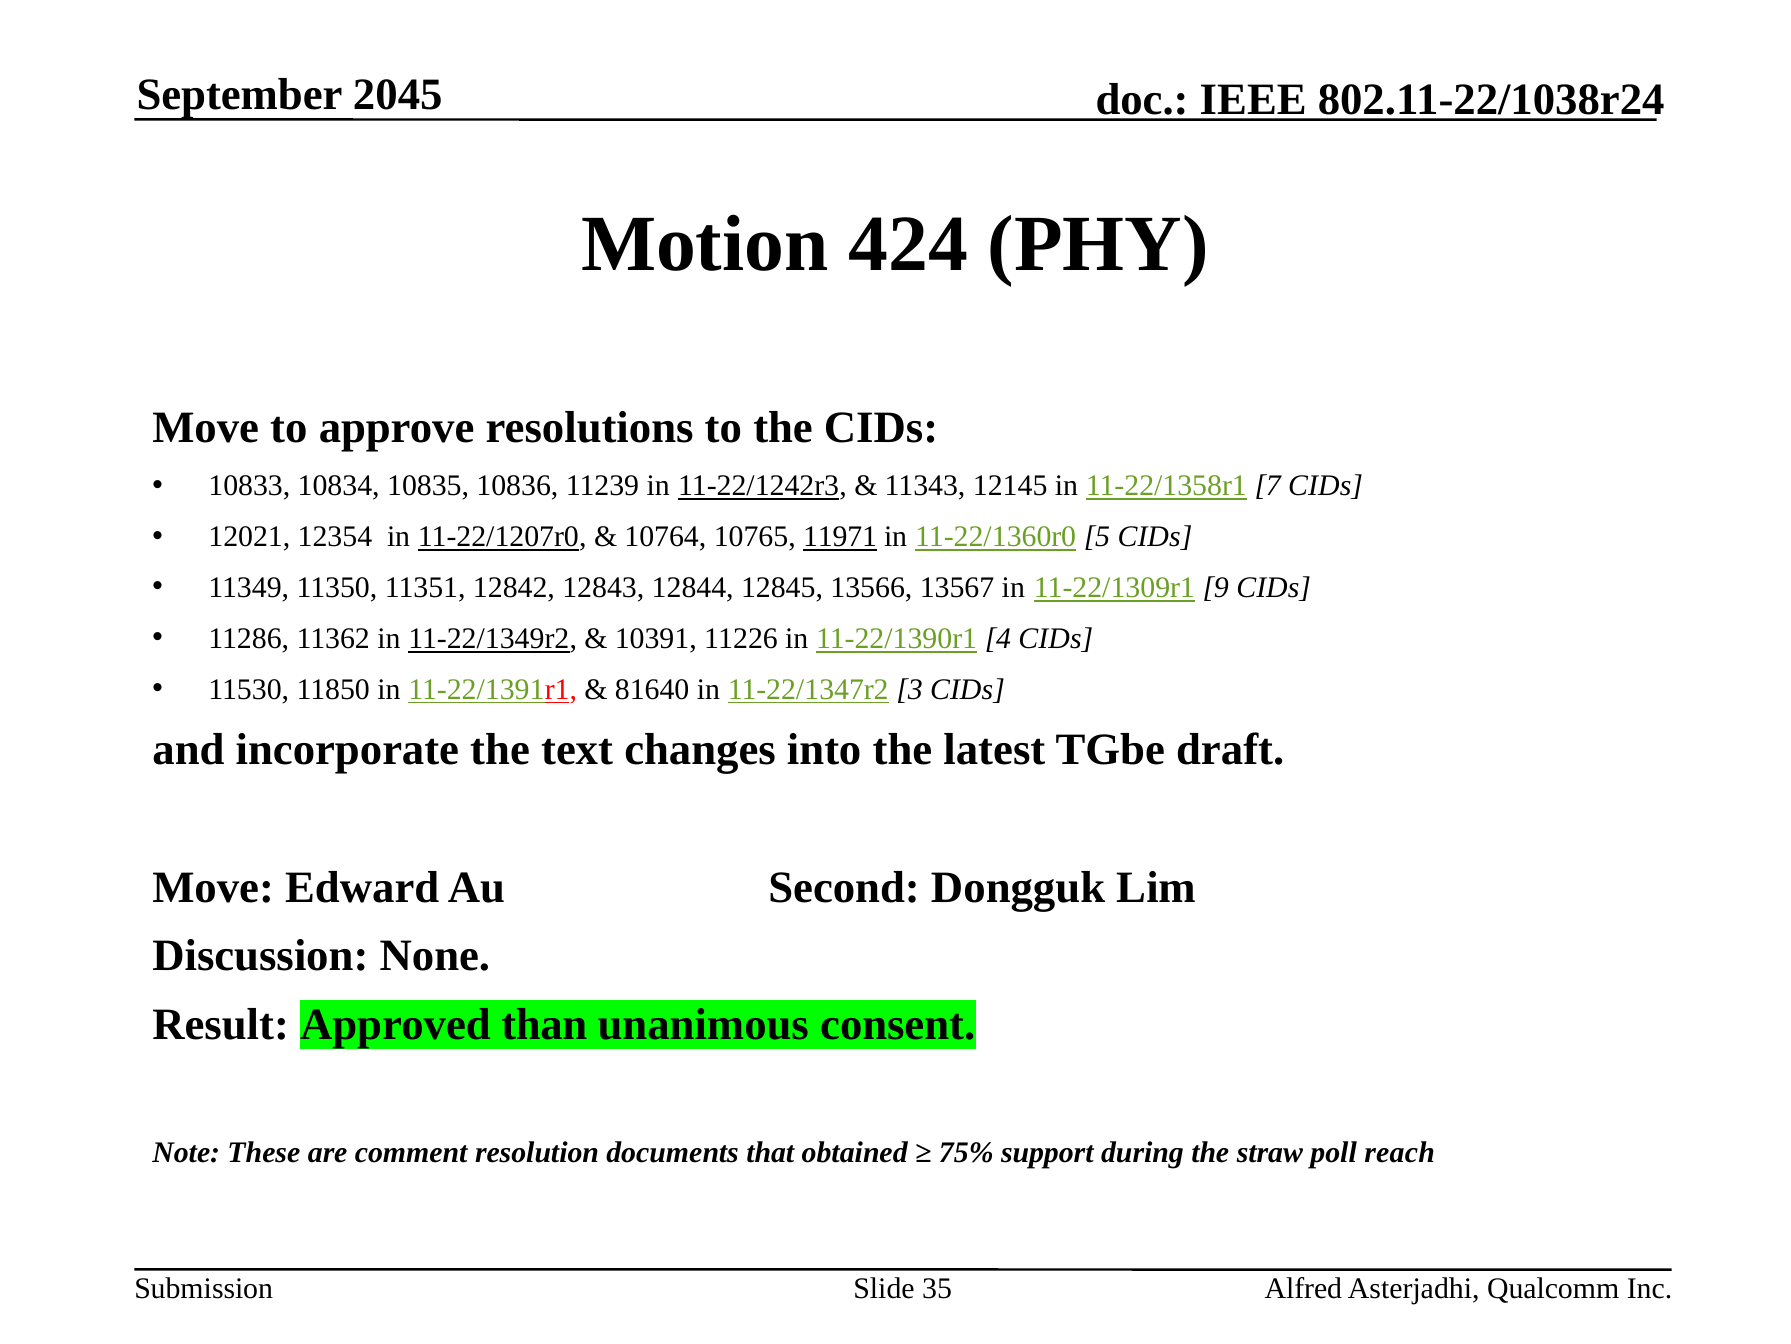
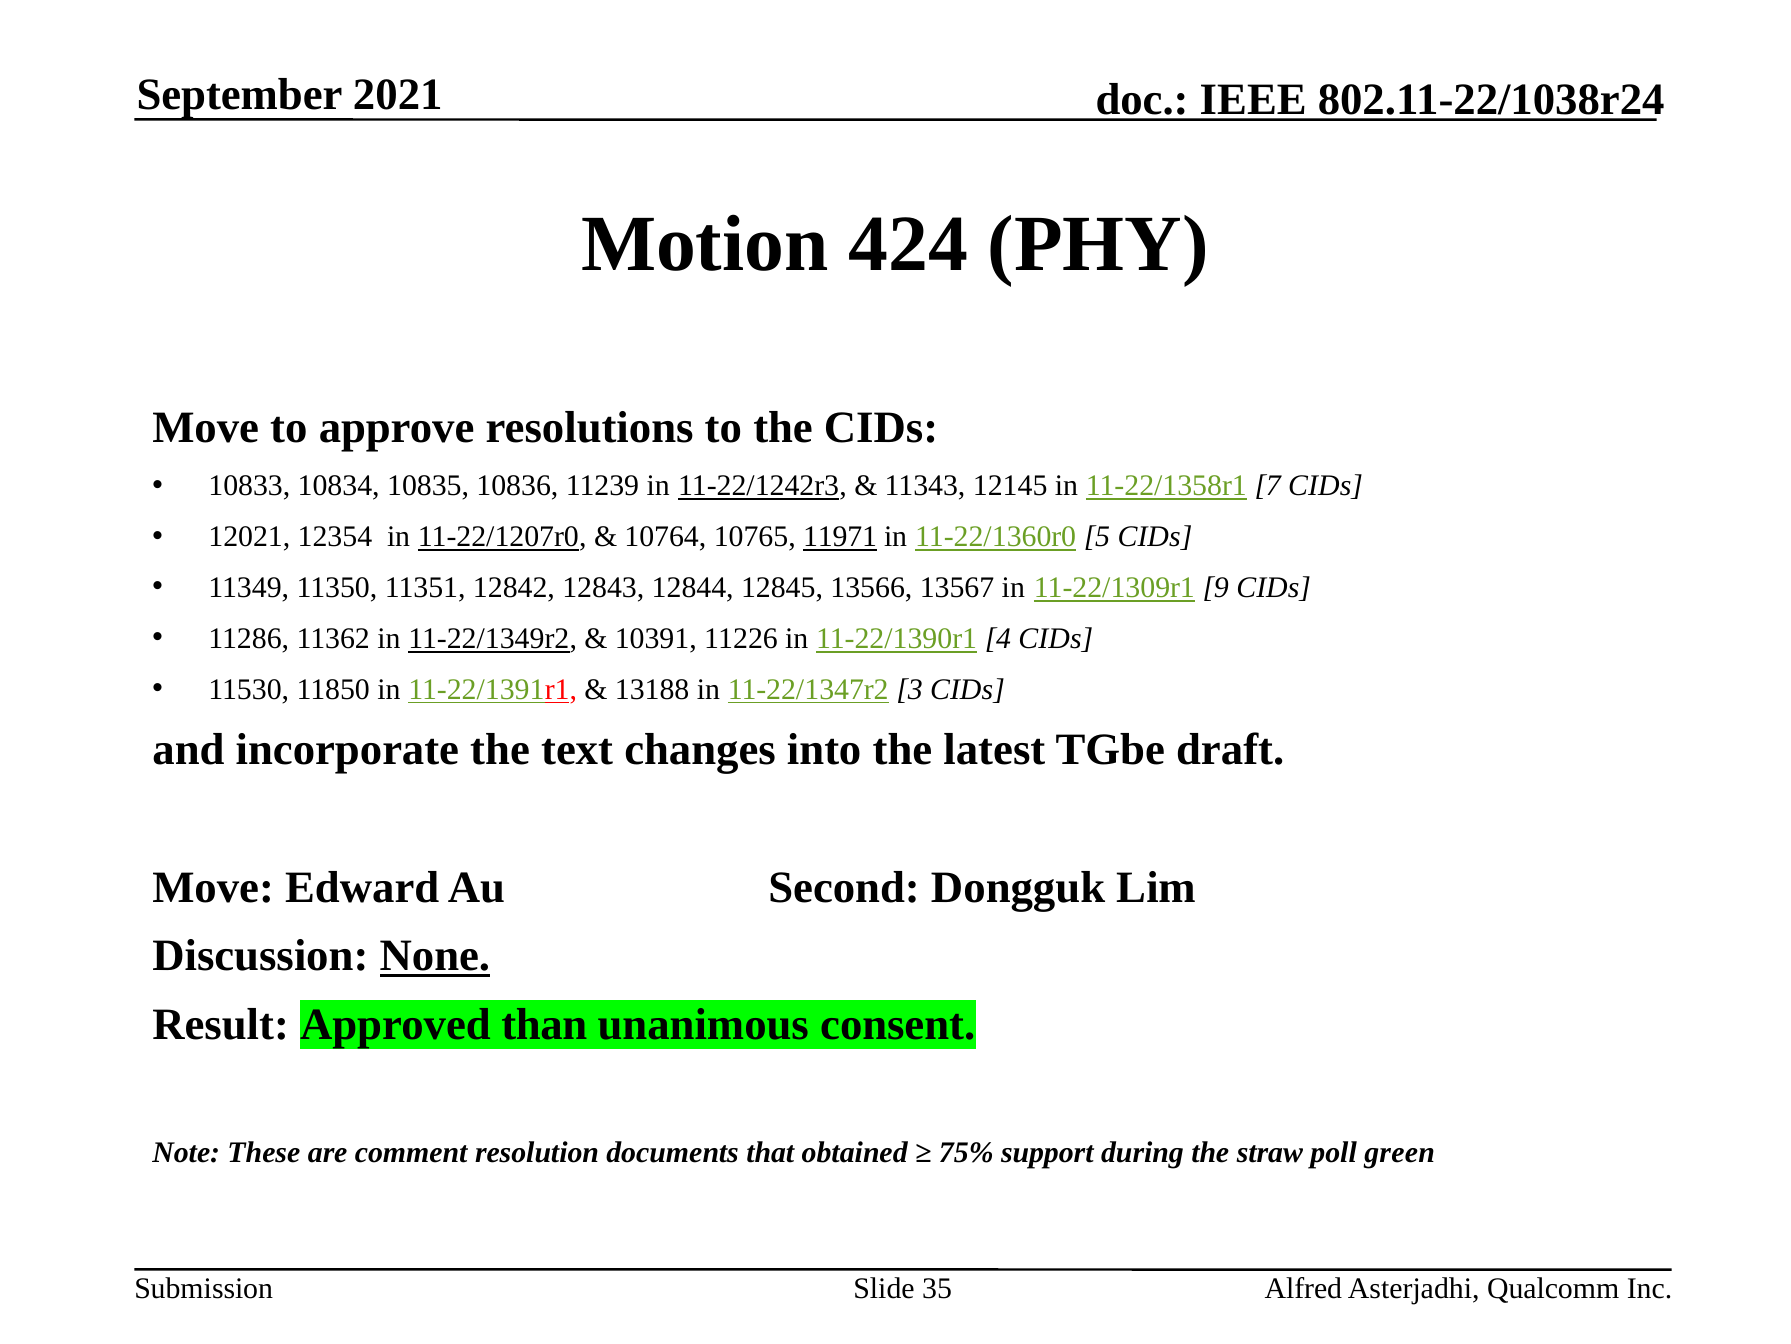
2045: 2045 -> 2021 (398, 95)
81640: 81640 -> 13188 (652, 689)
None underline: none -> present (435, 956)
reach: reach -> green (1400, 1152)
